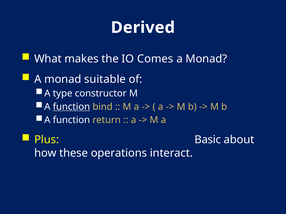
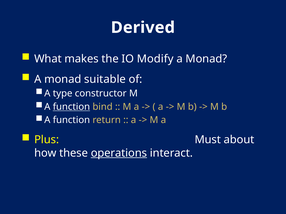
Comes: Comes -> Modify (155, 59)
Basic: Basic -> Must (208, 140)
operations underline: none -> present (119, 153)
